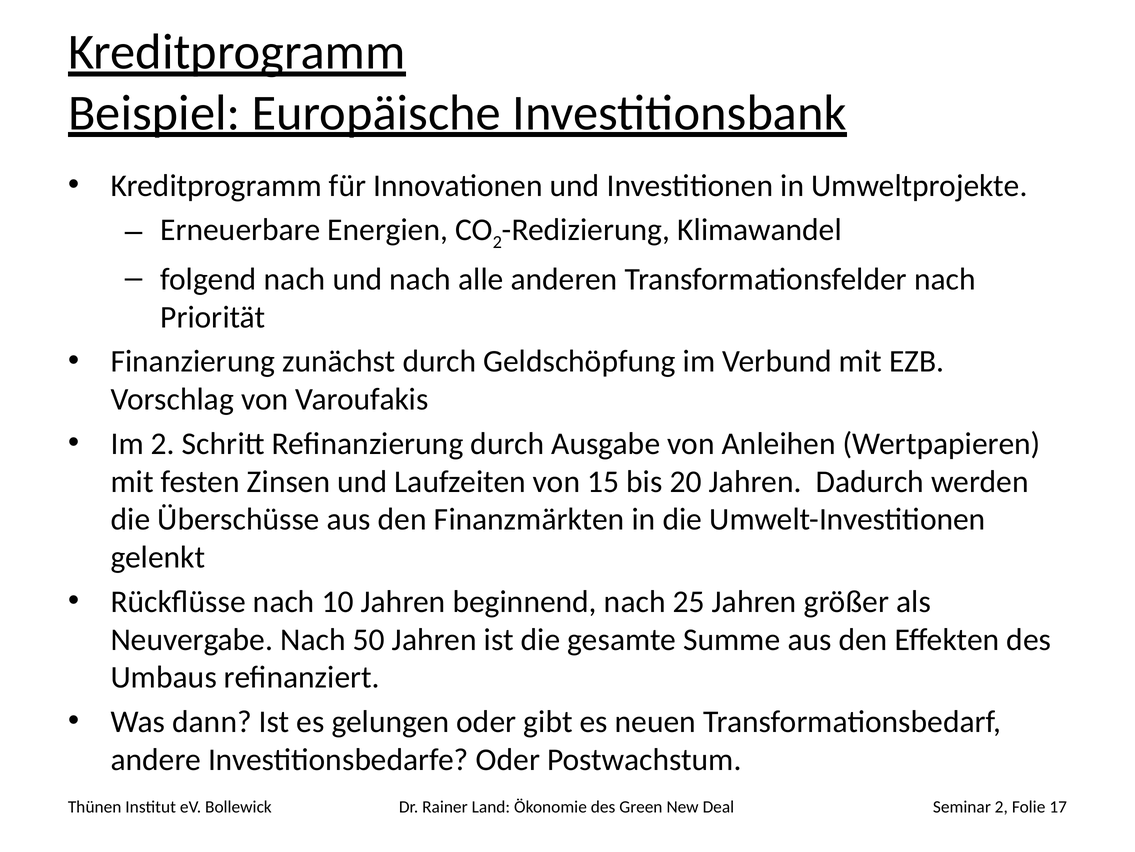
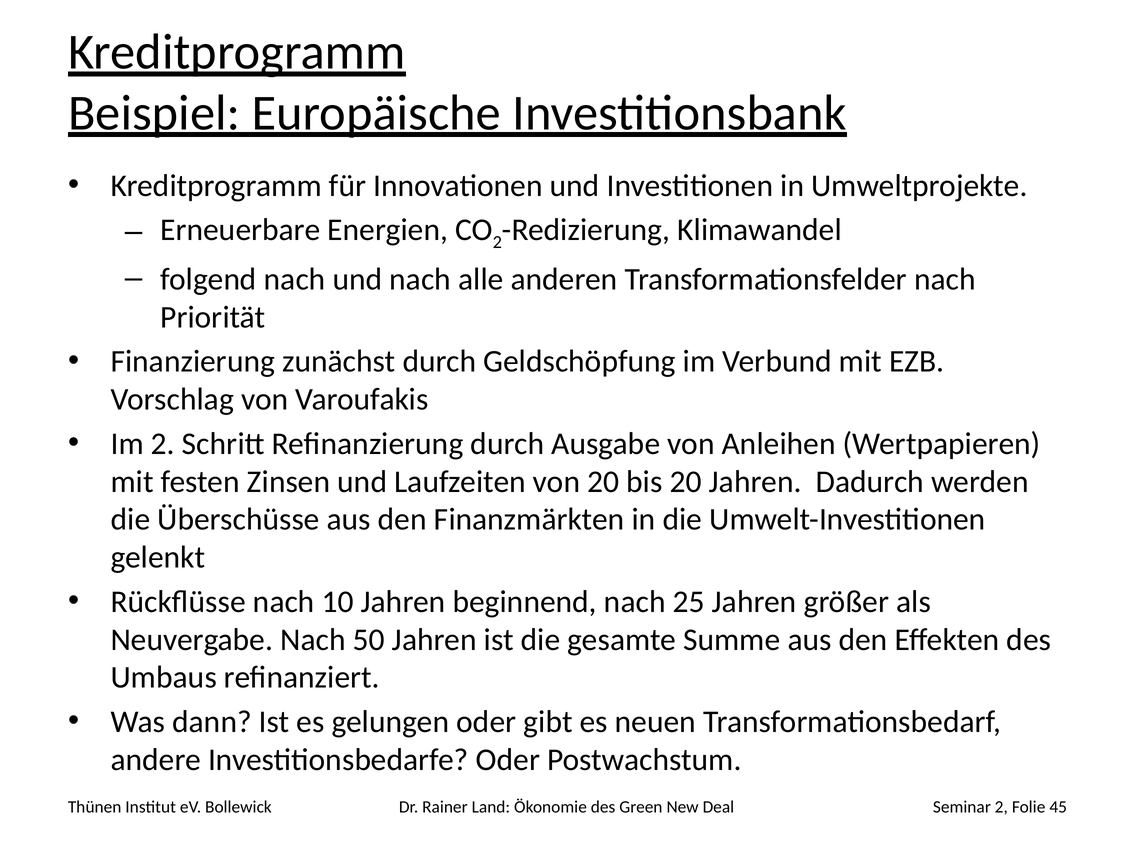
von 15: 15 -> 20 (603, 481)
17: 17 -> 45 (1058, 806)
